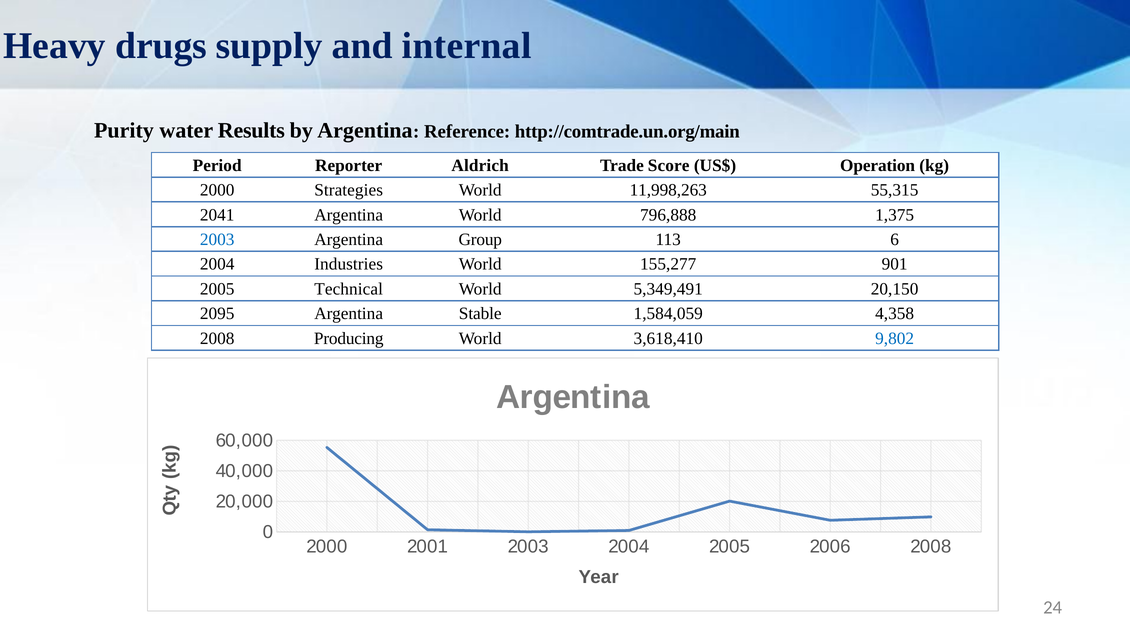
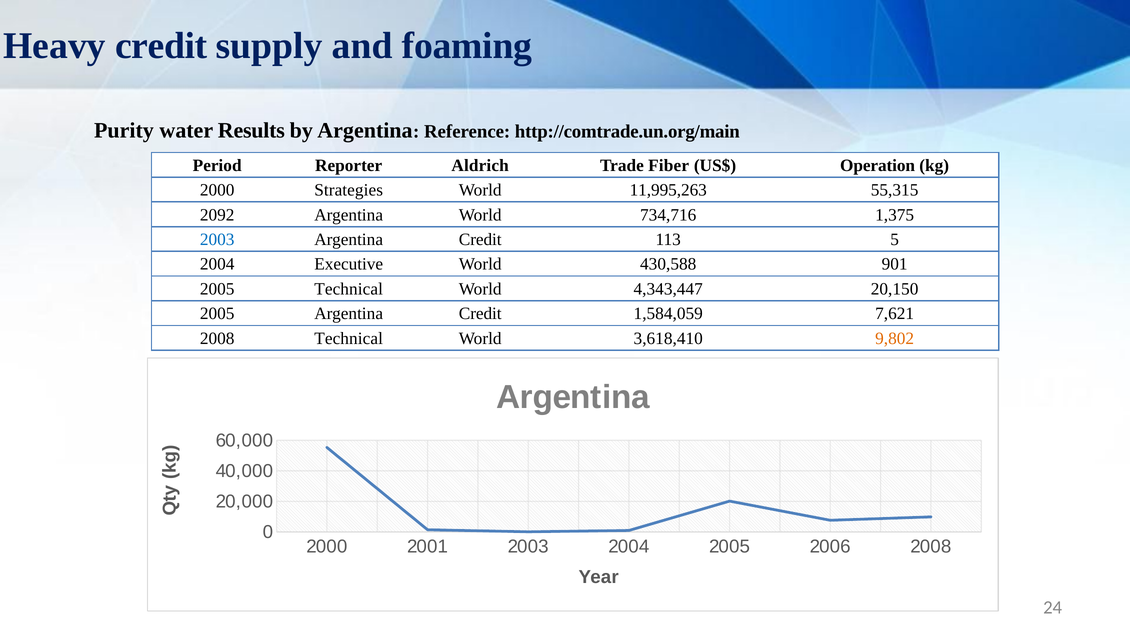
Heavy drugs: drugs -> credit (161, 46)
internal: internal -> foaming (467, 46)
Score: Score -> Fiber (669, 165)
11,998,263: 11,998,263 -> 11,995,263 (668, 190)
2041: 2041 -> 2092 (217, 215)
796,888: 796,888 -> 734,716 (668, 215)
Group: Group -> Credit (480, 239)
6: 6 -> 5 (895, 239)
Industries: Industries -> Executive (349, 264)
155,277: 155,277 -> 430,588 (668, 264)
5,349,491: 5,349,491 -> 4,343,447 (668, 289)
2095: 2095 -> 2005 (217, 313)
Stable: Stable -> Credit (480, 313)
4,358: 4,358 -> 7,621 (895, 313)
2008 Producing: Producing -> Technical (349, 338)
9,802 colour: blue -> orange (895, 338)
